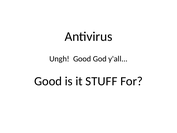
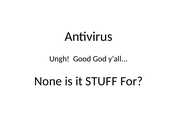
Good: Good -> None (48, 81)
